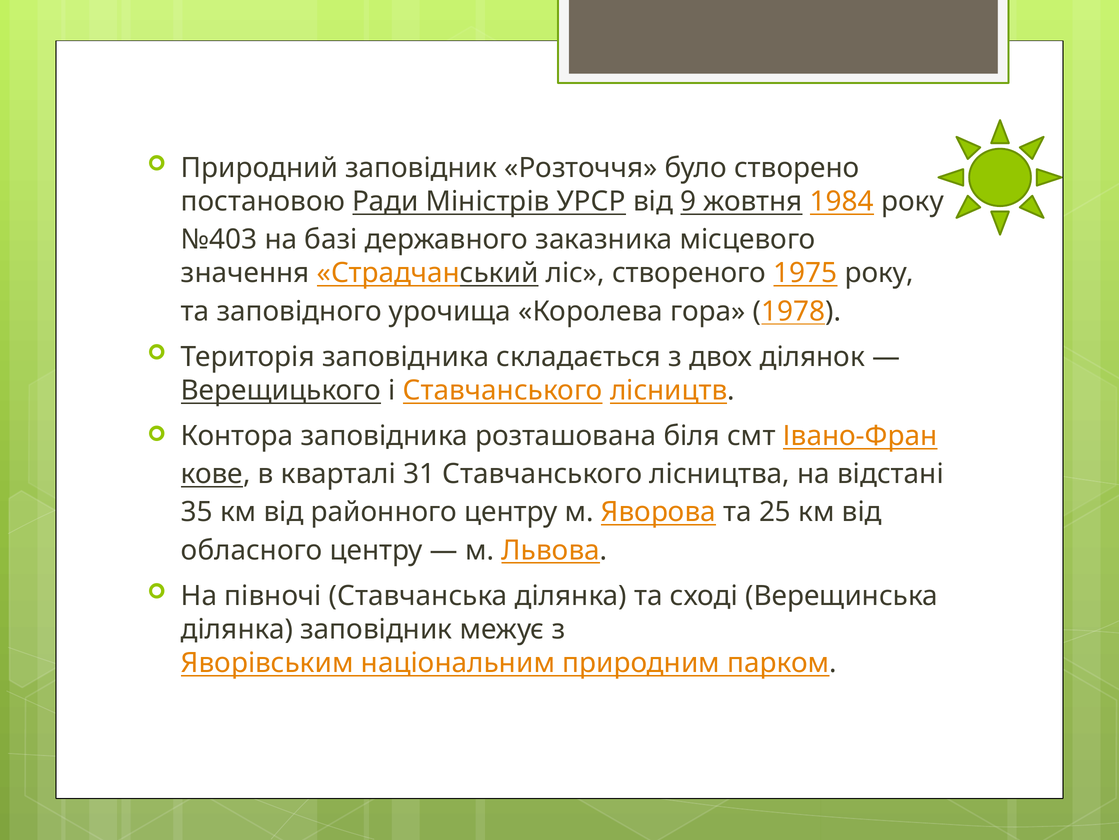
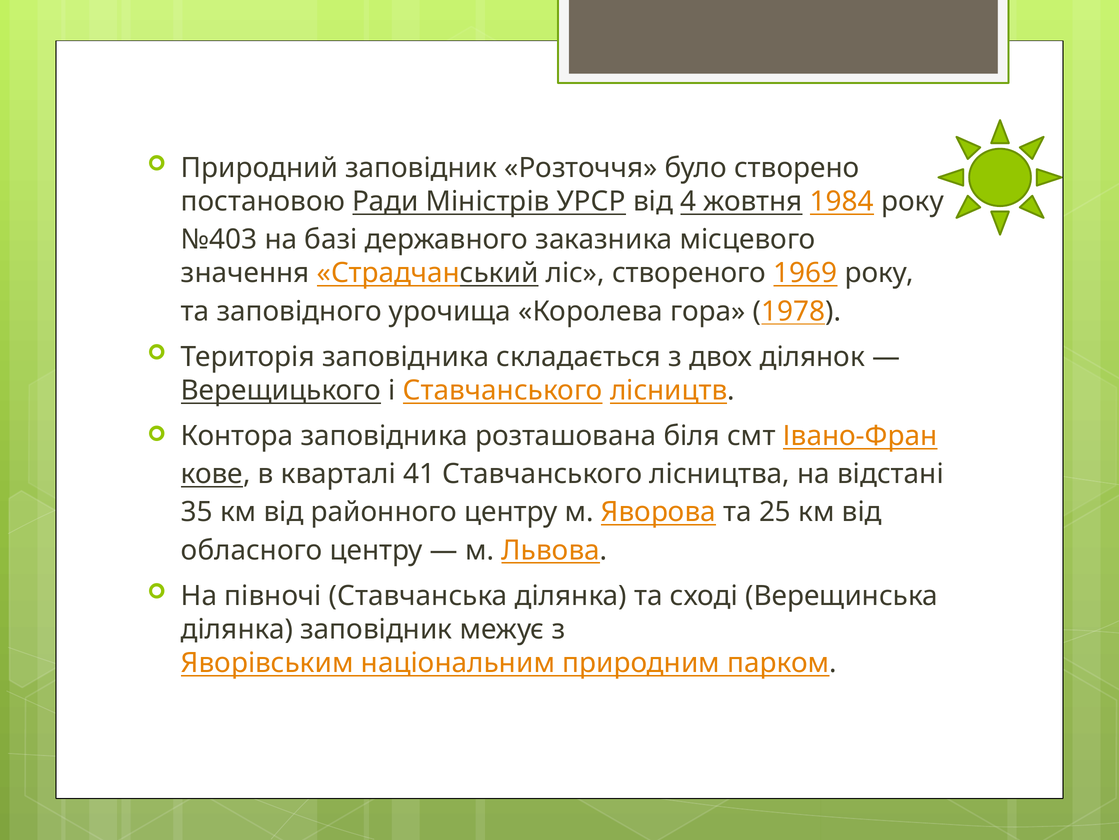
9: 9 -> 4 (688, 201)
1975: 1975 -> 1969 (805, 273)
31: 31 -> 41 (419, 474)
